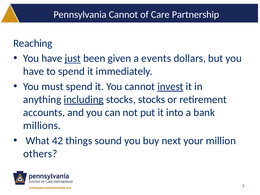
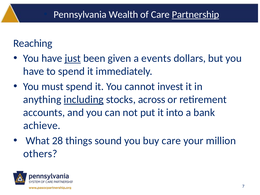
Pennsylvania Cannot: Cannot -> Wealth (123, 15)
Partnership underline: none -> present (195, 15)
invest underline: present -> none (170, 87)
stocks stocks: stocks -> across (152, 100)
millions: millions -> achieve (42, 126)
42: 42 -> 28 (58, 141)
buy next: next -> care (171, 141)
